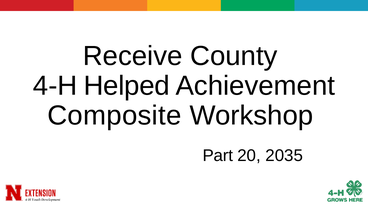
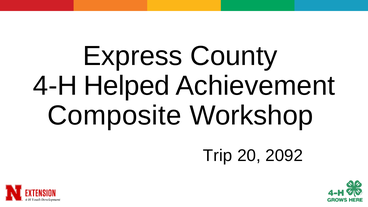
Receive: Receive -> Express (133, 56)
Part: Part -> Trip (218, 156)
2035: 2035 -> 2092 (284, 156)
